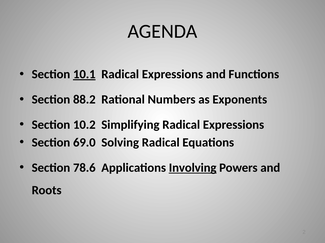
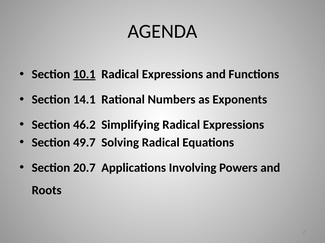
88.2: 88.2 -> 14.1 (84, 100)
10.2: 10.2 -> 46.2 (84, 125)
69.0: 69.0 -> 49.7 (84, 143)
78.6: 78.6 -> 20.7 (84, 168)
Involving underline: present -> none (193, 168)
